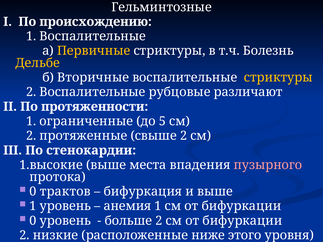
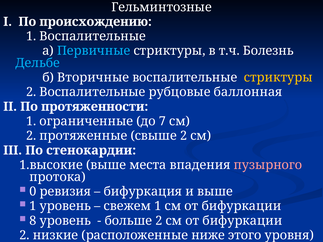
Первичные colour: yellow -> light blue (94, 51)
Дельбе colour: yellow -> light blue (38, 63)
различают: различают -> баллонная (248, 92)
5: 5 -> 7 (162, 121)
трактов: трактов -> ревизия (65, 192)
анемия: анемия -> свежем (127, 206)
0: 0 -> 8 (33, 221)
